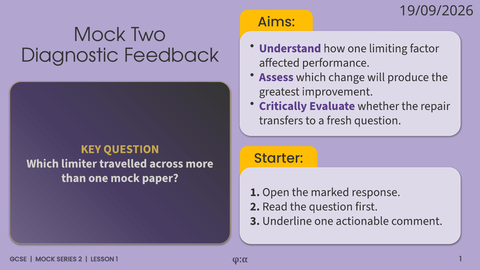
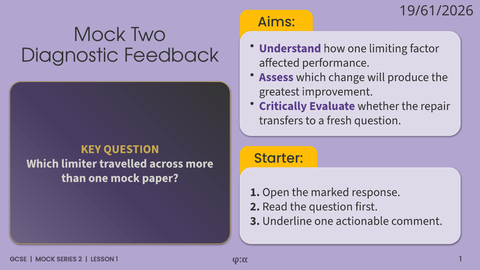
19/09/2026: 19/09/2026 -> 19/61/2026 (436, 11)
